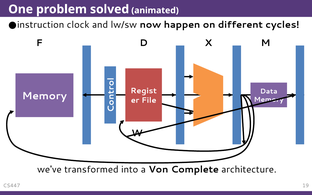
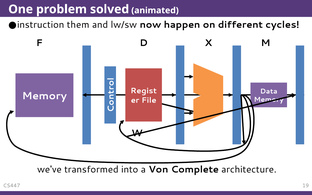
clock: clock -> them (78, 25)
